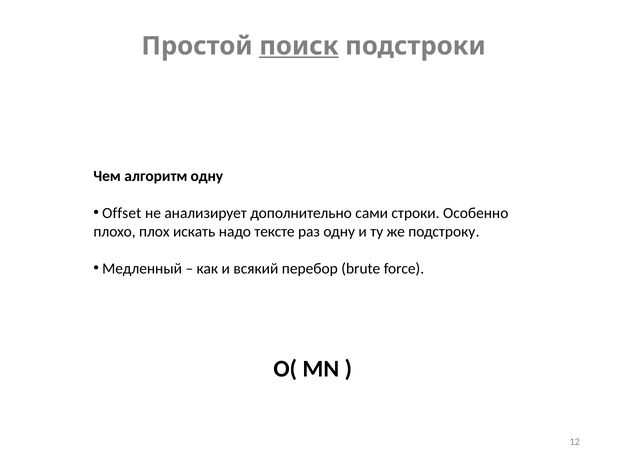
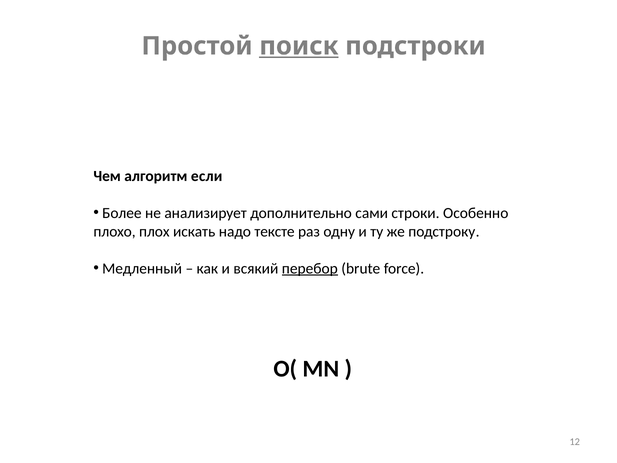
алгоритм одну: одну -> если (207, 176)
Offset: Offset -> Более (122, 213)
перебор underline: none -> present (310, 268)
